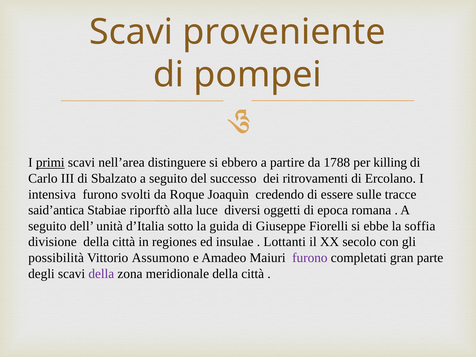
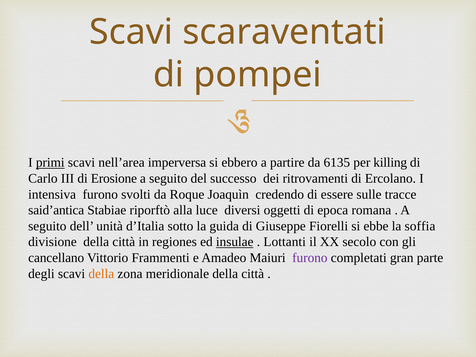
proveniente: proveniente -> scaraventati (284, 32)
distinguere: distinguere -> imperversa (177, 163)
1788: 1788 -> 6135 (337, 163)
Sbalzato: Sbalzato -> Erosione (114, 178)
insulae underline: none -> present (235, 242)
possibilità: possibilità -> cancellano (56, 258)
Assumono: Assumono -> Frammenti (161, 258)
della colour: purple -> orange (101, 274)
